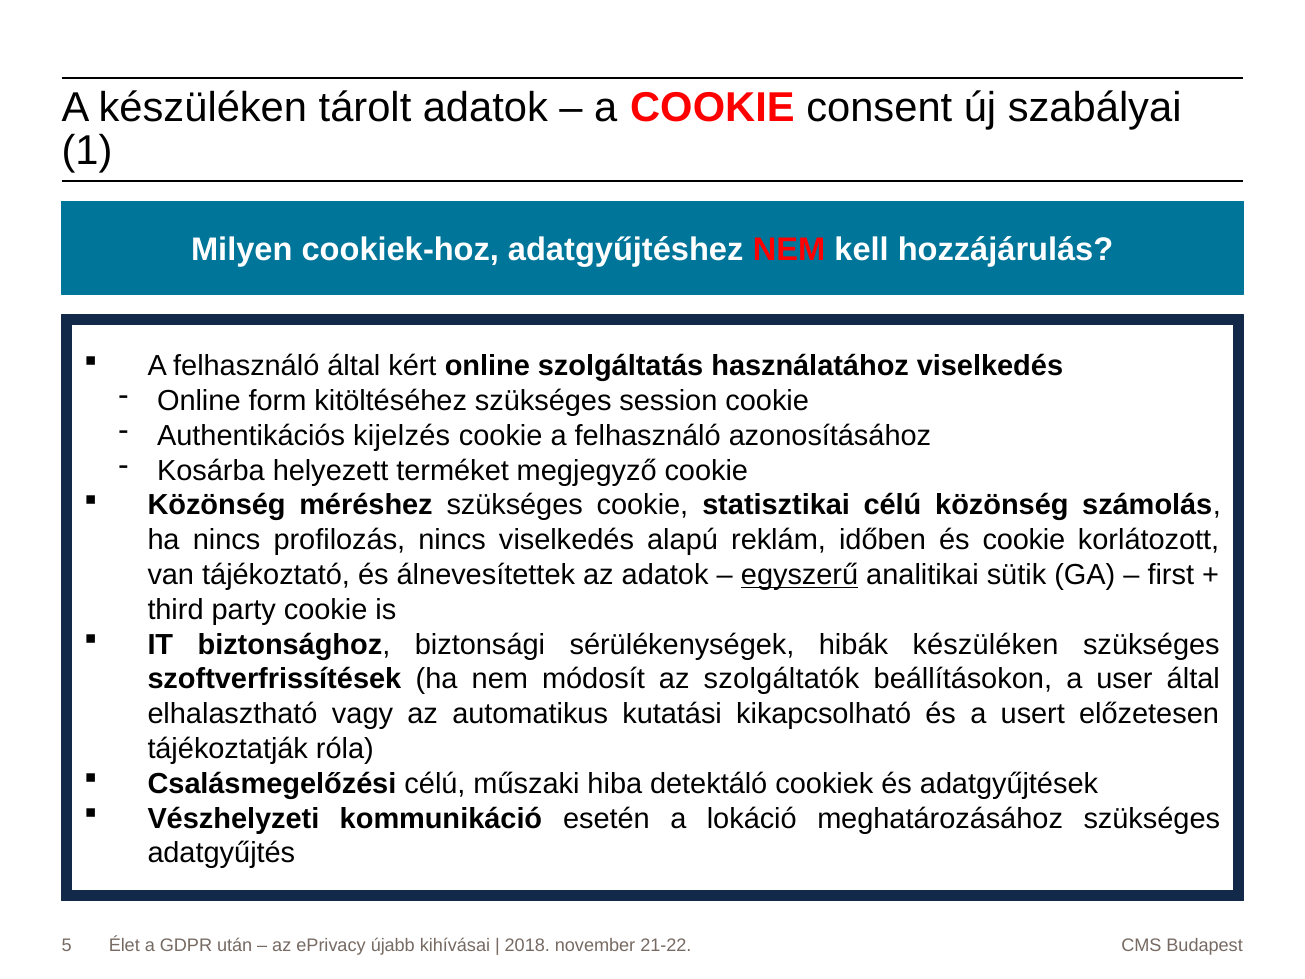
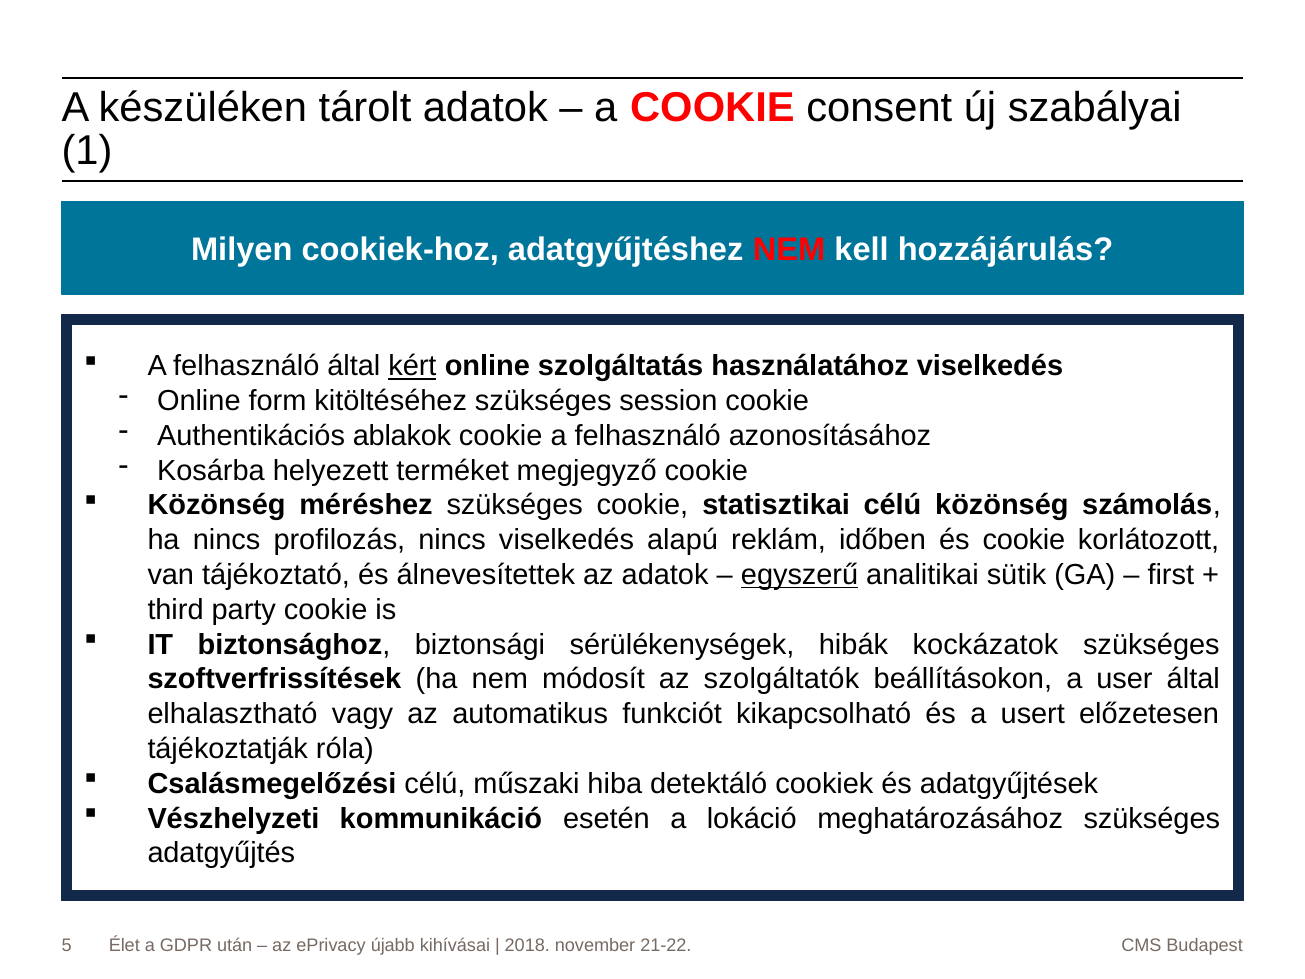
kért underline: none -> present (412, 366)
kijelzés: kijelzés -> ablakok (402, 436)
hibák készüléken: készüléken -> kockázatok (986, 644)
kutatási: kutatási -> funkciót (672, 714)
